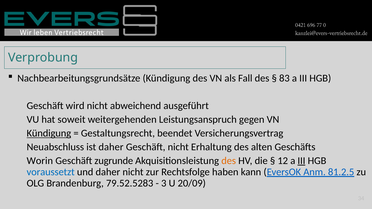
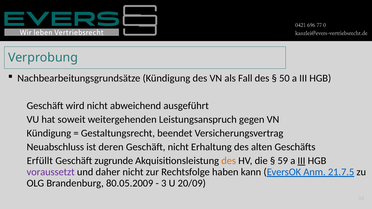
83: 83 -> 50 (284, 78)
Kündigung underline: present -> none (49, 133)
ist daher: daher -> deren (111, 147)
Worin: Worin -> Erfüllt (40, 161)
12: 12 -> 59 (283, 161)
voraussetzt colour: blue -> purple (51, 172)
81.2.5: 81.2.5 -> 21.7.5 (341, 172)
79.52.5283: 79.52.5283 -> 80.05.2009 (130, 183)
